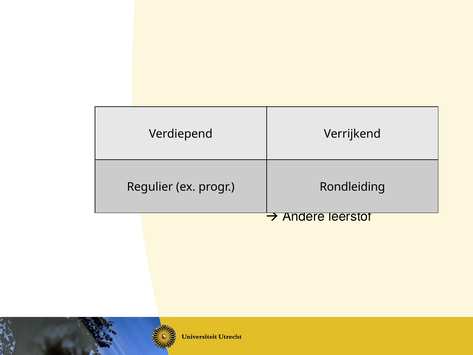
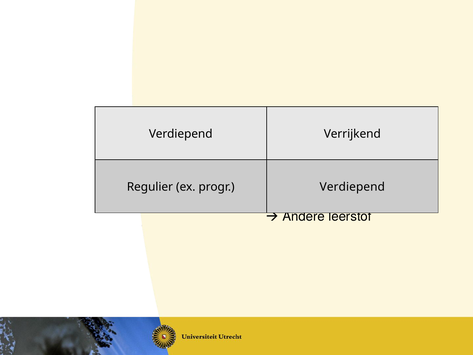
progr Rondleiding: Rondleiding -> Verdiepend (352, 187)
